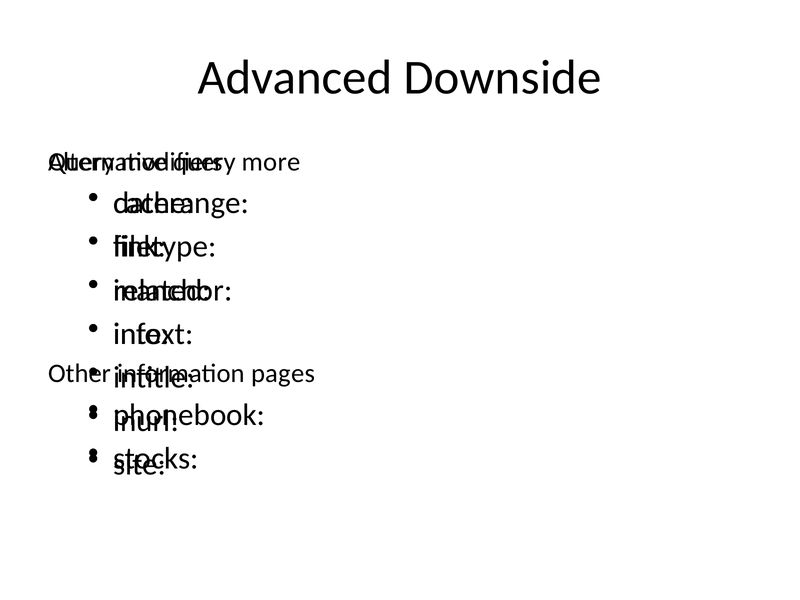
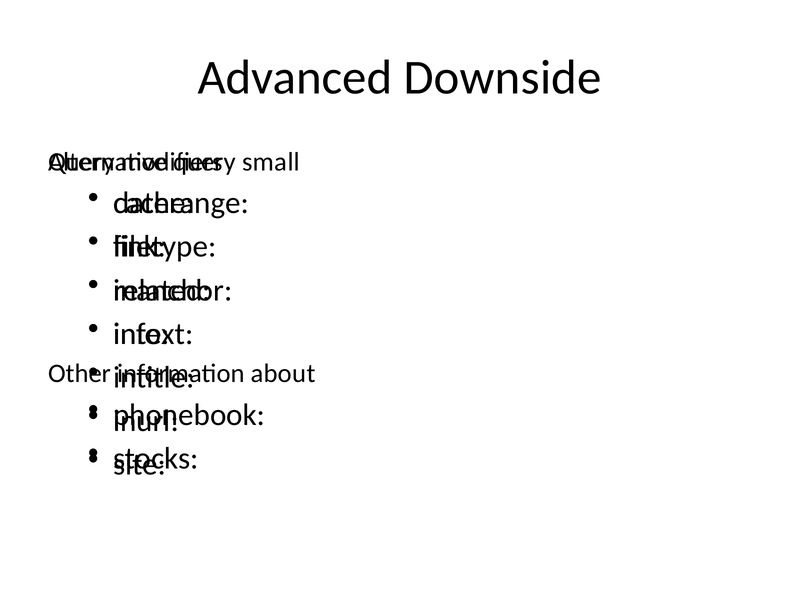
more: more -> small (271, 162)
pages: pages -> about (283, 374)
